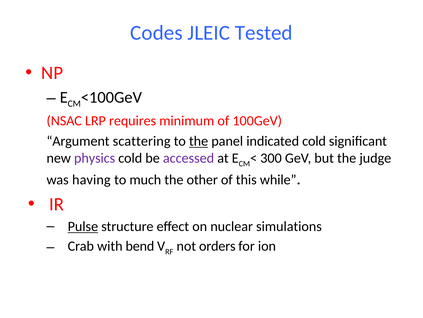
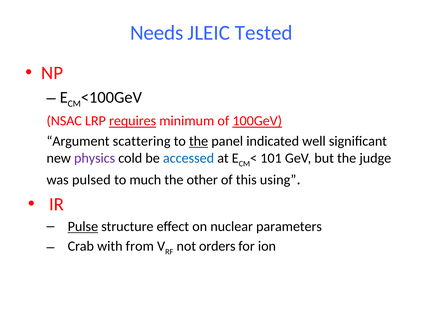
Codes: Codes -> Needs (157, 33)
requires underline: none -> present (133, 121)
100GeV underline: none -> present (257, 121)
indicated cold: cold -> well (314, 141)
accessed colour: purple -> blue (189, 158)
300: 300 -> 101 (271, 158)
having: having -> pulsed (91, 179)
while: while -> using (278, 179)
simulations: simulations -> parameters (289, 226)
bend: bend -> from (140, 246)
